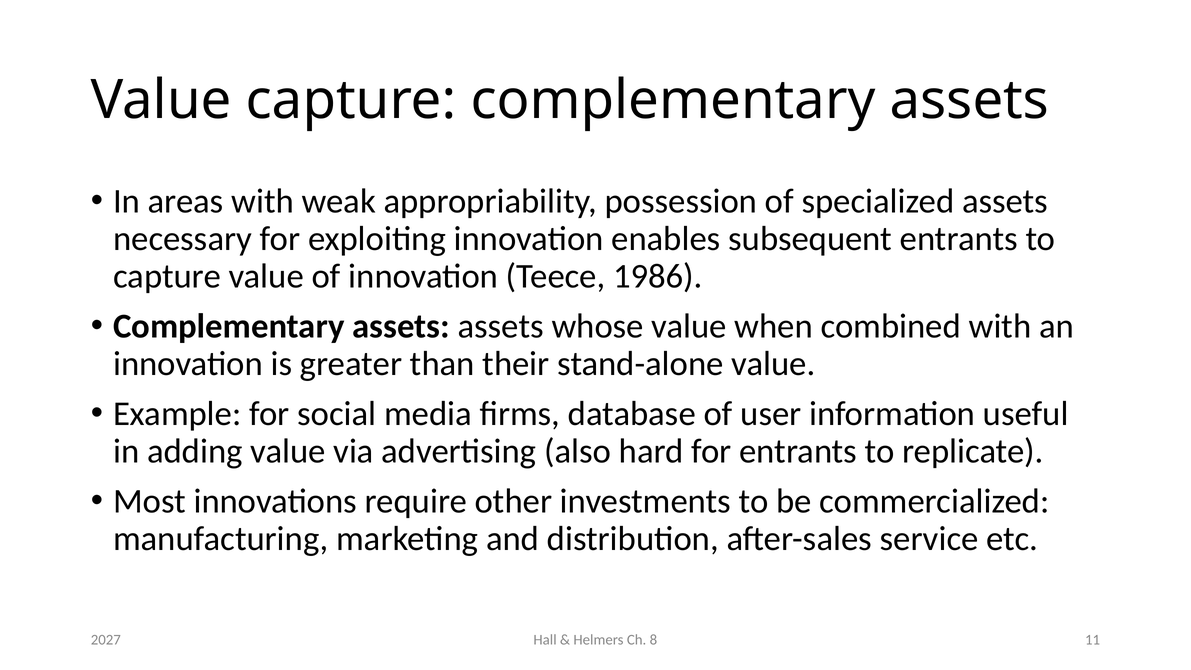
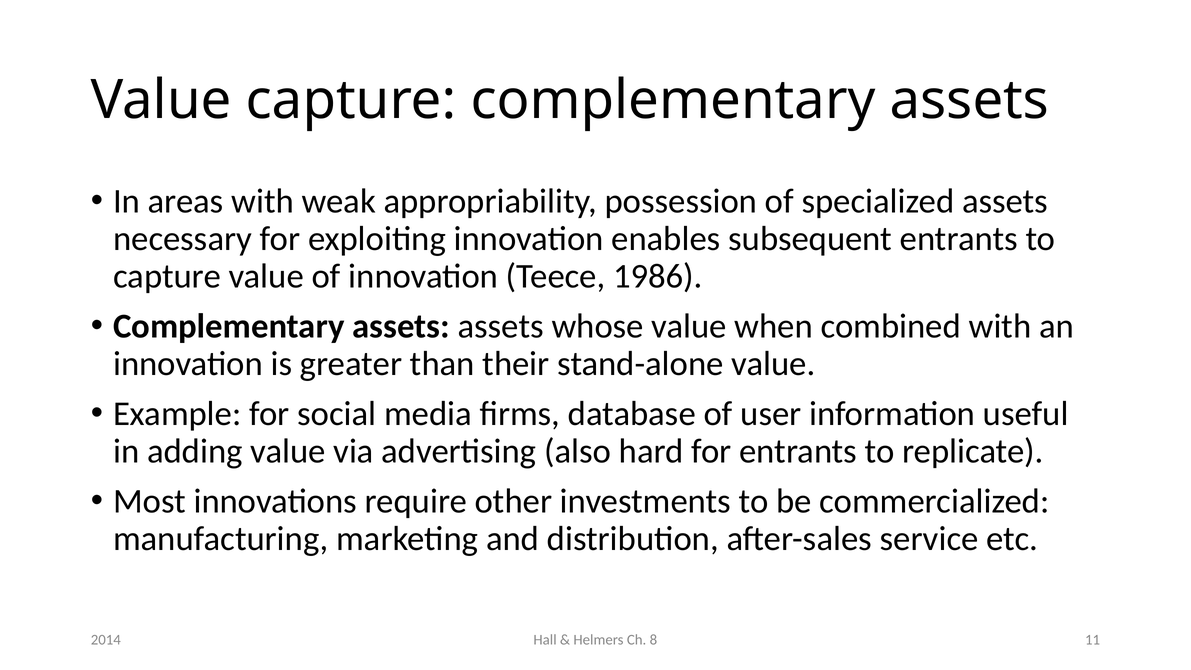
2027: 2027 -> 2014 (106, 640)
